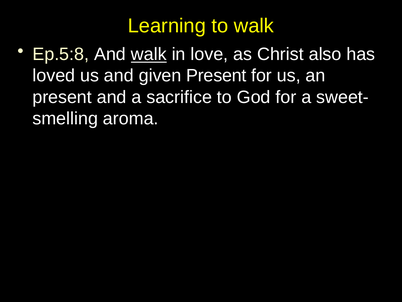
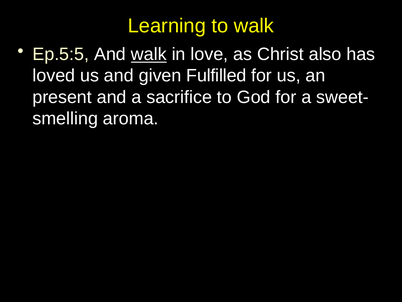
Ep.5:8: Ep.5:8 -> Ep.5:5 (61, 54)
given Present: Present -> Fulfilled (216, 76)
